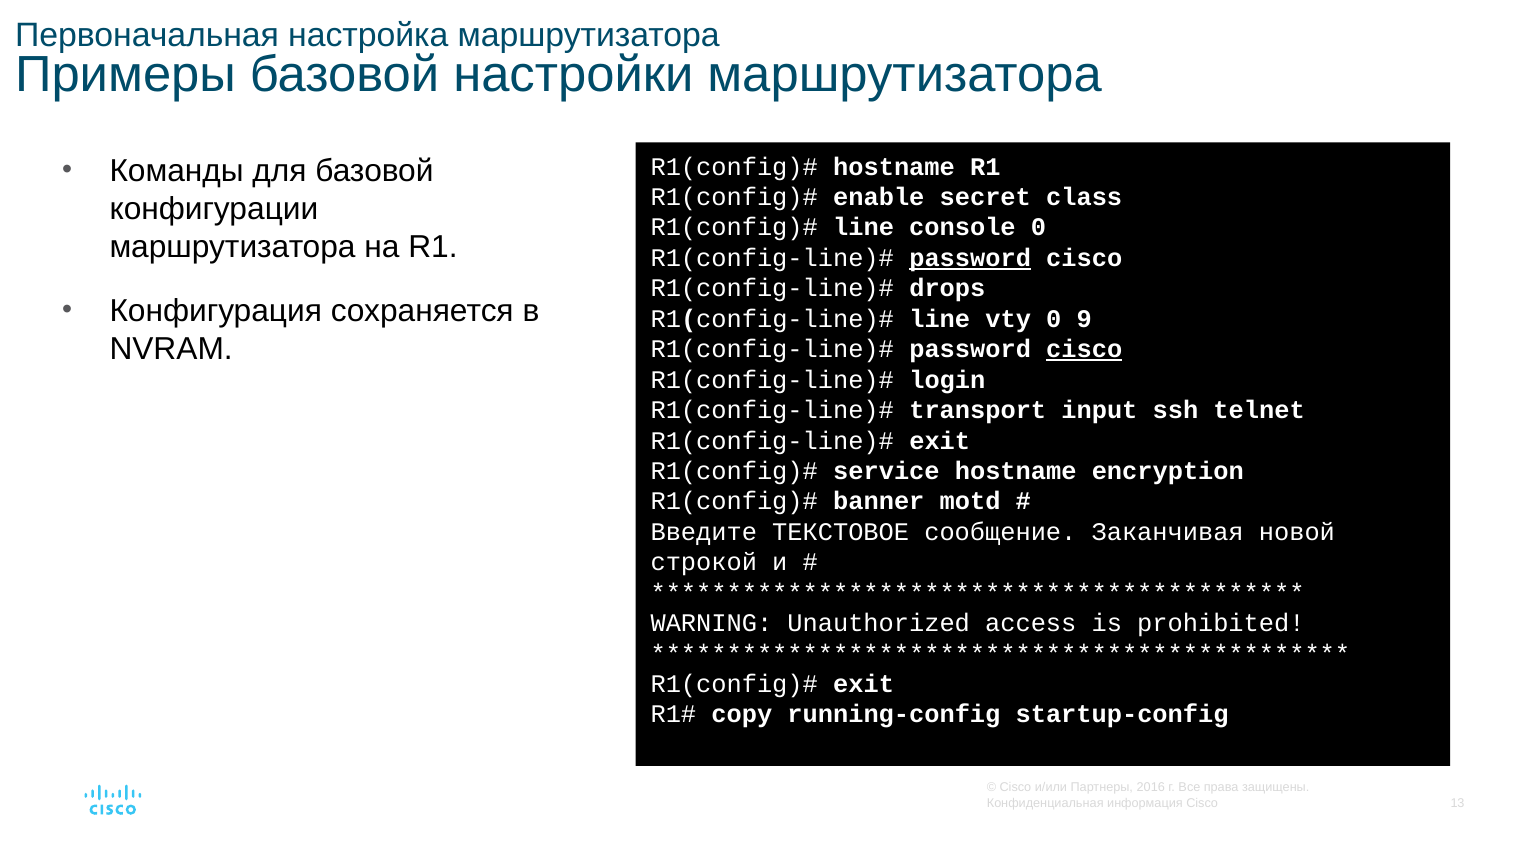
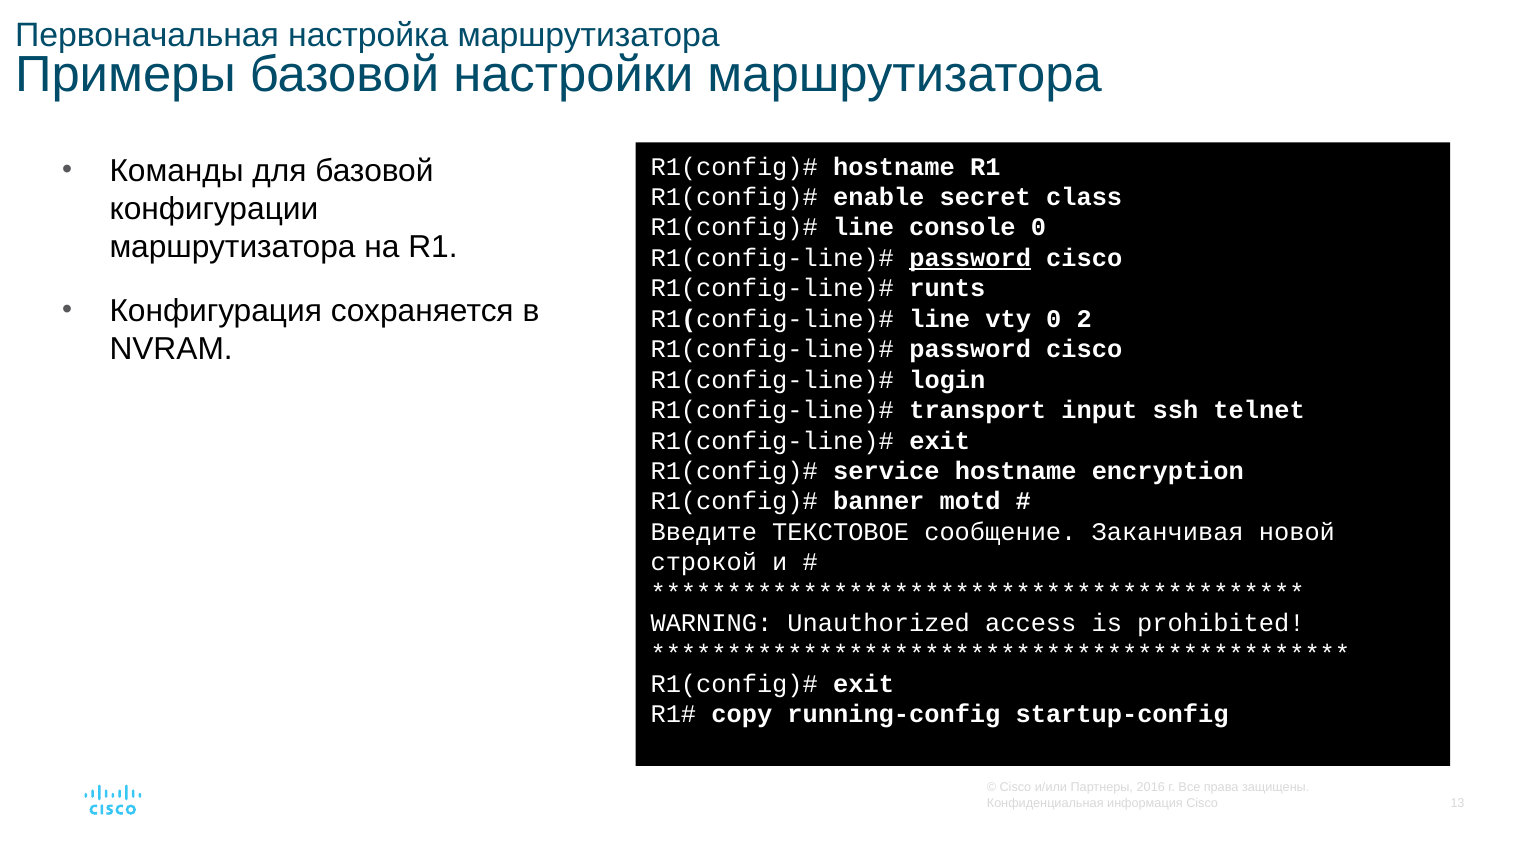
drops: drops -> runts (947, 289)
9: 9 -> 2 (1084, 319)
cisco underline: present -> none (1084, 349)
